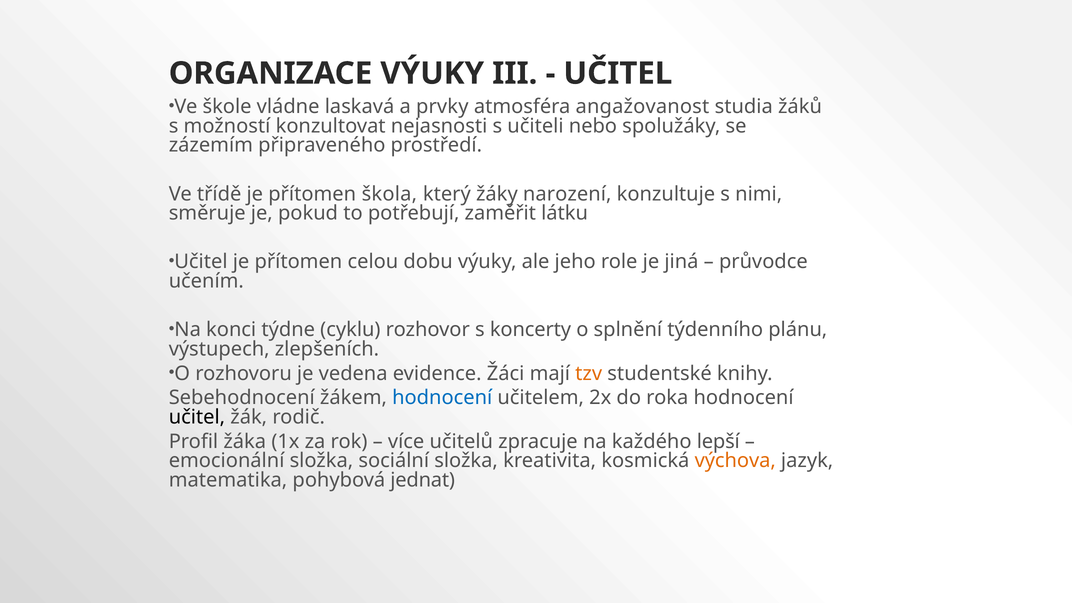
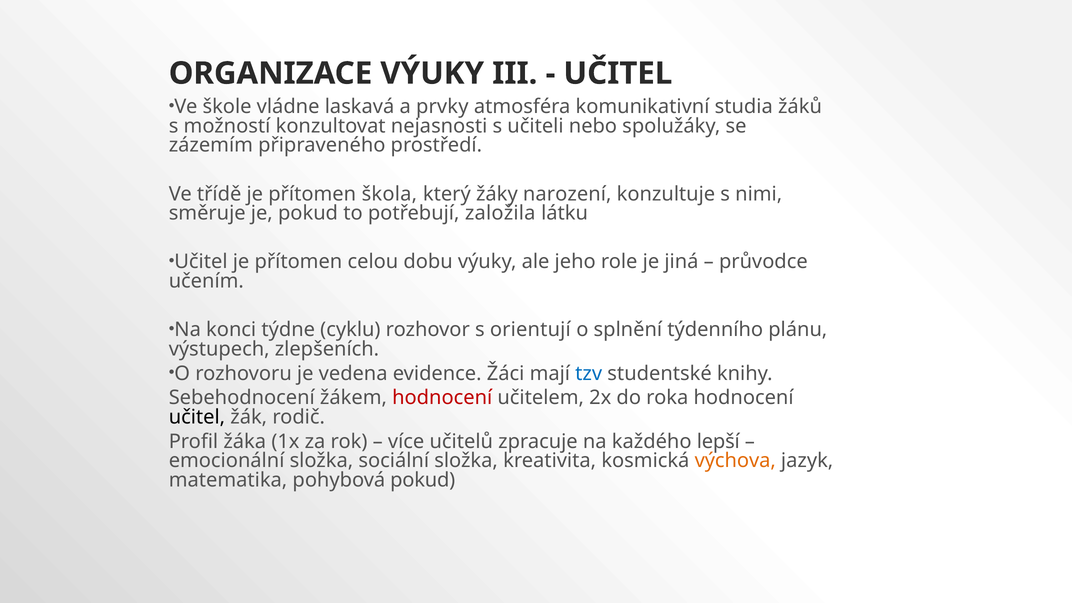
angažovanost: angažovanost -> komunikativní (643, 107)
zaměřit: zaměřit -> založila (500, 213)
koncerty: koncerty -> orientují (530, 330)
tzv colour: orange -> blue (589, 374)
hodnocení colour: blue -> red (442, 398)
pohybová jednat: jednat -> pokud (423, 480)
